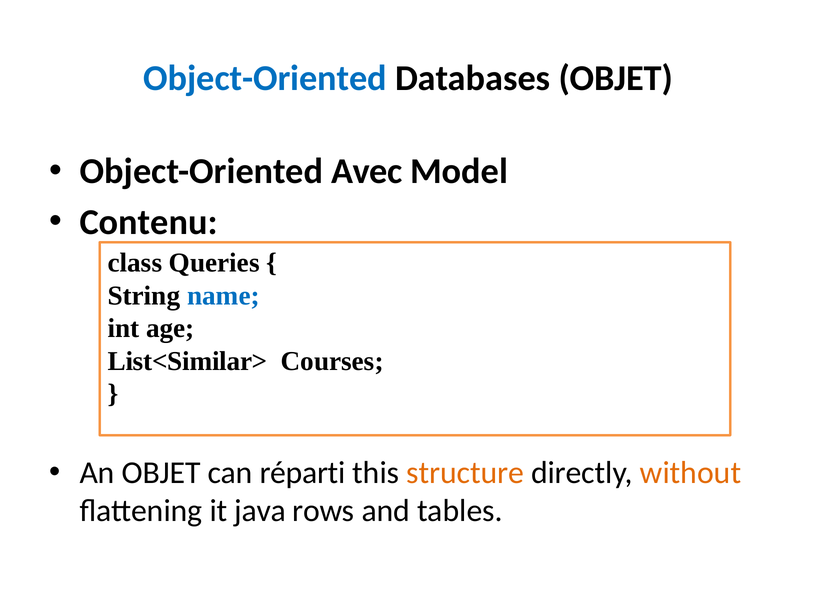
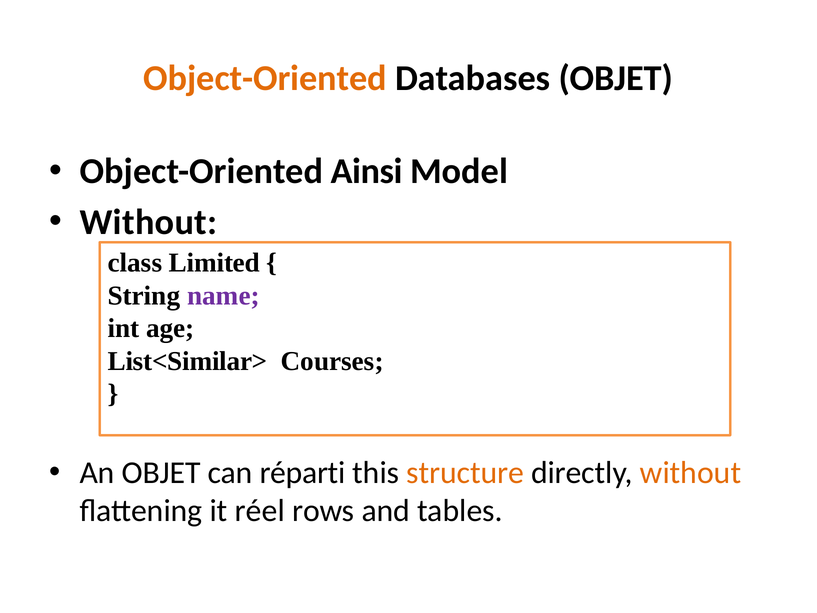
Object-Oriented colour: blue -> orange (265, 78)
Avec: Avec -> Ainsi (367, 171)
Contenu: Contenu -> Without (149, 222)
Queries: Queries -> Limited (214, 263)
name colour: blue -> purple (223, 296)
java: java -> réel (260, 511)
